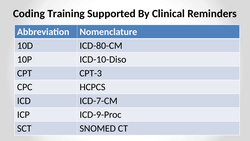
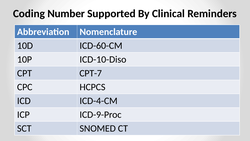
Training: Training -> Number (66, 14)
ICD-80-CM: ICD-80-CM -> ICD-60-CM (101, 46)
CPT-3: CPT-3 -> CPT-7 (91, 73)
ICD-7-CM: ICD-7-CM -> ICD-4-CM (99, 101)
